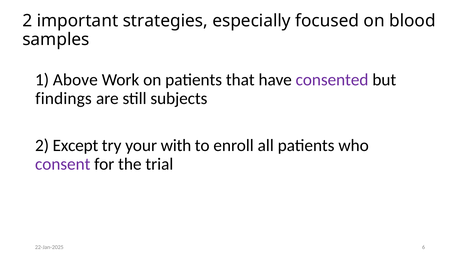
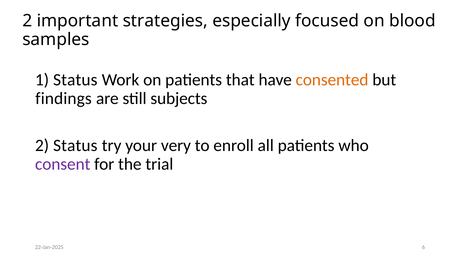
1 Above: Above -> Status (75, 80)
consented colour: purple -> orange (332, 80)
2 Except: Except -> Status (75, 145)
with: with -> very (176, 145)
